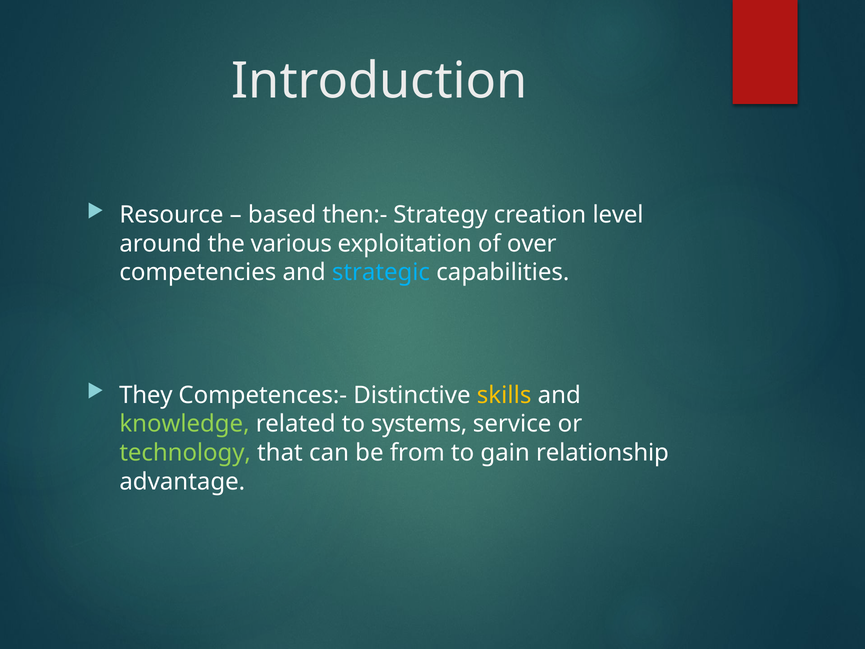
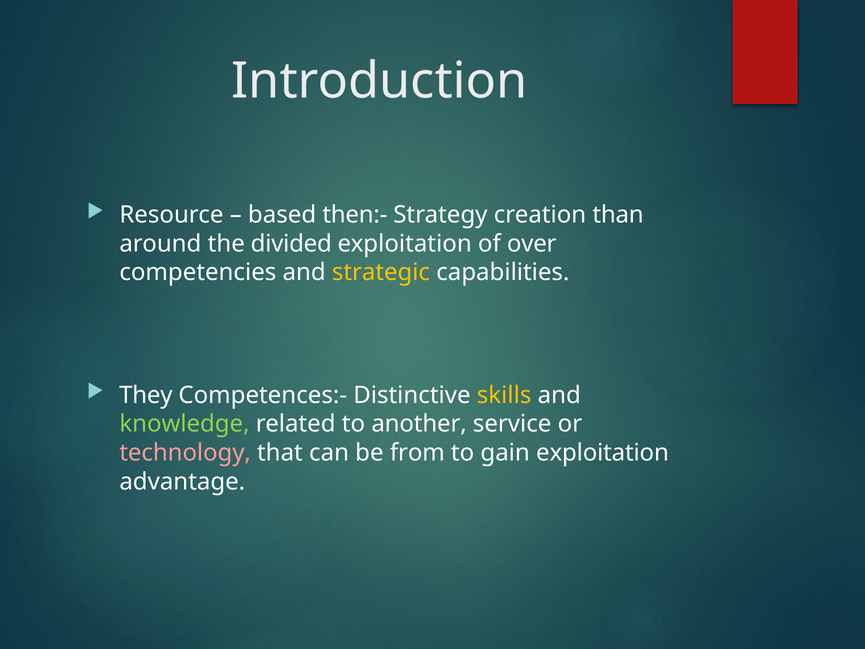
level: level -> than (618, 215)
various: various -> divided (291, 243)
strategic colour: light blue -> yellow (381, 272)
systems: systems -> another (419, 424)
technology colour: light green -> pink (185, 453)
gain relationship: relationship -> exploitation (602, 453)
